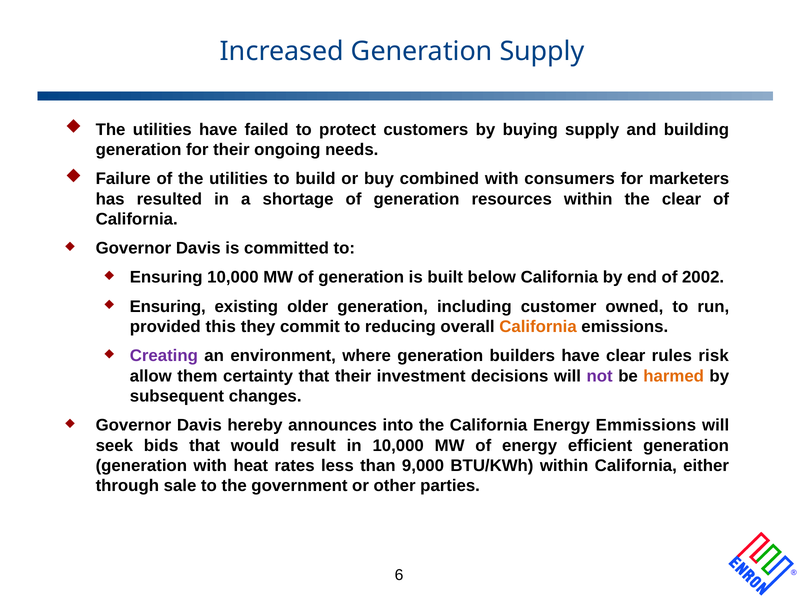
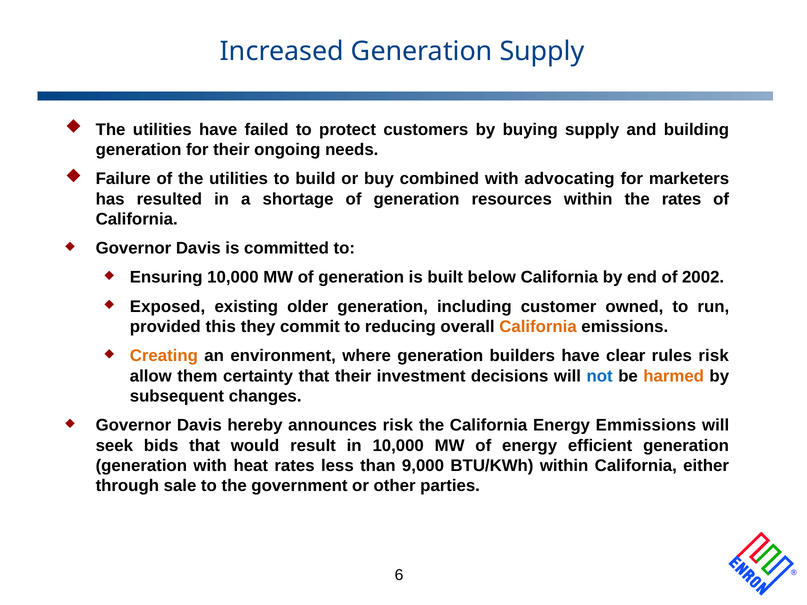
consumers: consumers -> advocating (570, 179)
the clear: clear -> rates (682, 199)
Ensuring: Ensuring -> Exposed (168, 307)
Creating colour: purple -> orange (164, 356)
not colour: purple -> blue (600, 376)
announces into: into -> risk (398, 425)
